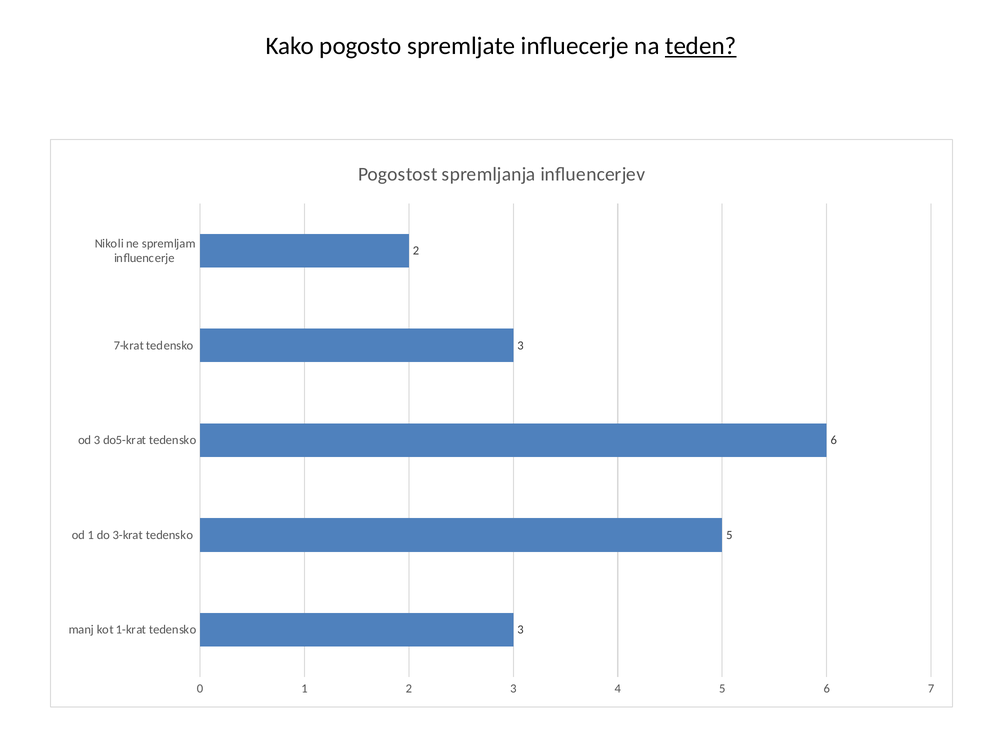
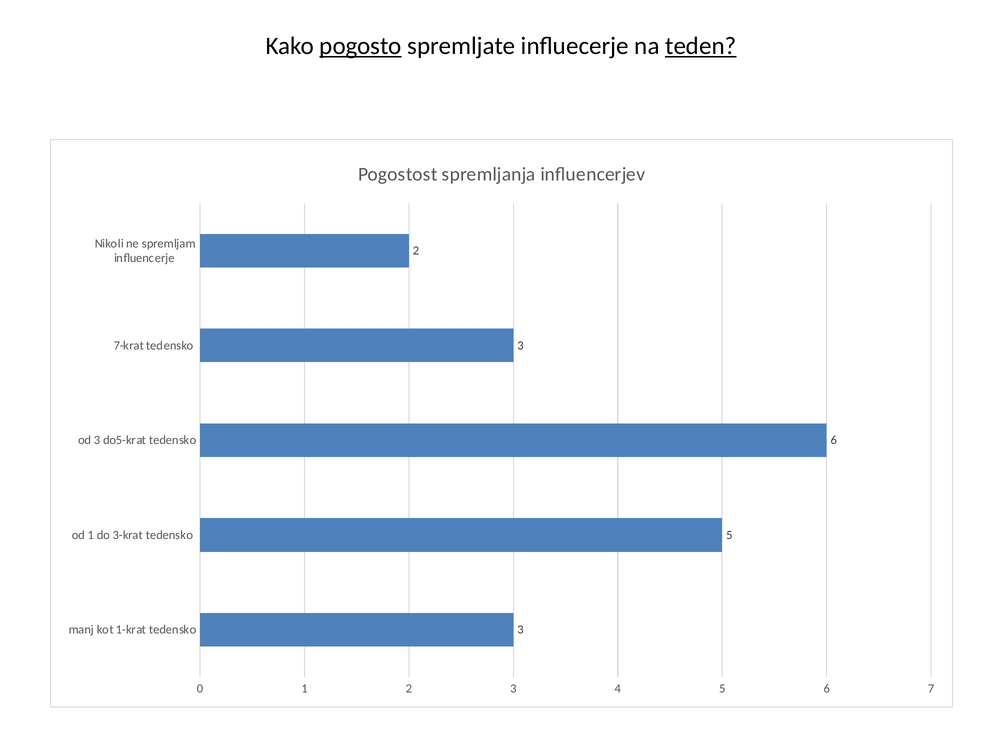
pogosto underline: none -> present (361, 46)
